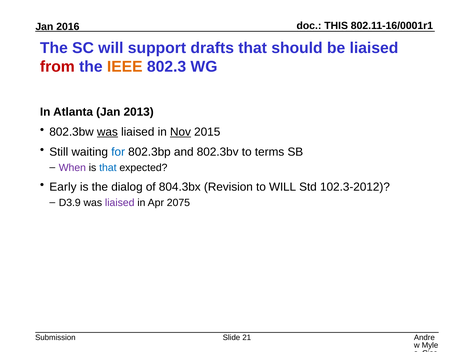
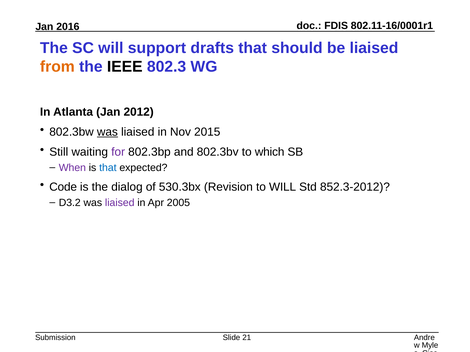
THIS: THIS -> FDIS (336, 26)
from colour: red -> orange (57, 67)
IEEE colour: orange -> black (125, 67)
2013: 2013 -> 2012 (139, 112)
Nov underline: present -> none (180, 132)
for colour: blue -> purple (118, 152)
terms: terms -> which (270, 152)
Early: Early -> Code (63, 187)
804.3bx: 804.3bx -> 530.3bx (180, 187)
102.3-2012: 102.3-2012 -> 852.3-2012 (355, 187)
D3.9: D3.9 -> D3.2 (70, 203)
2075: 2075 -> 2005 (178, 203)
